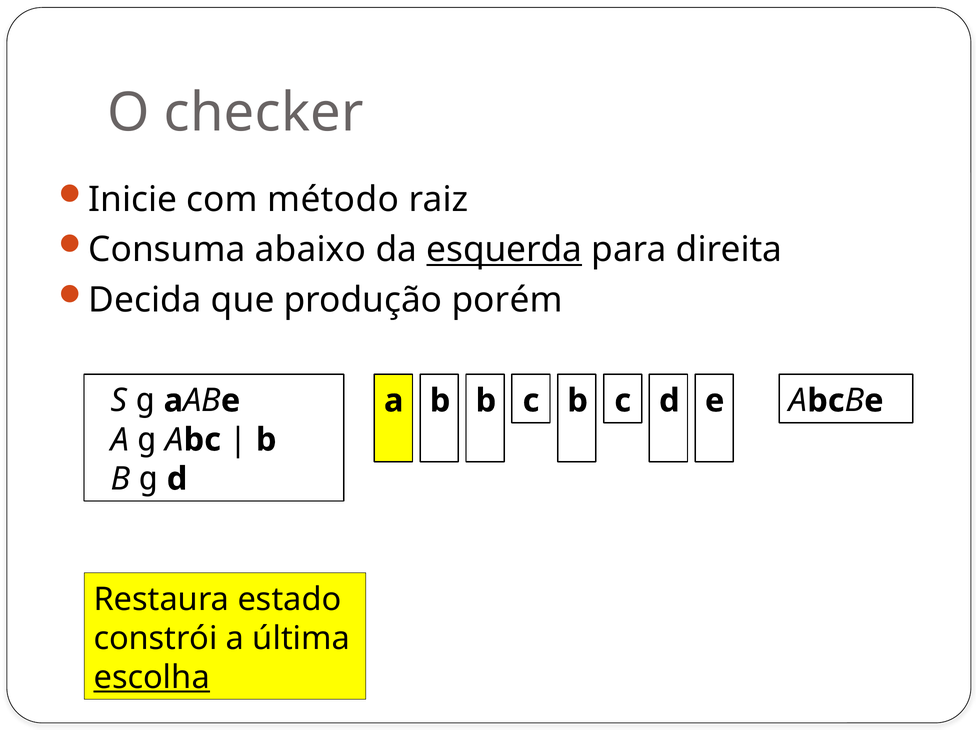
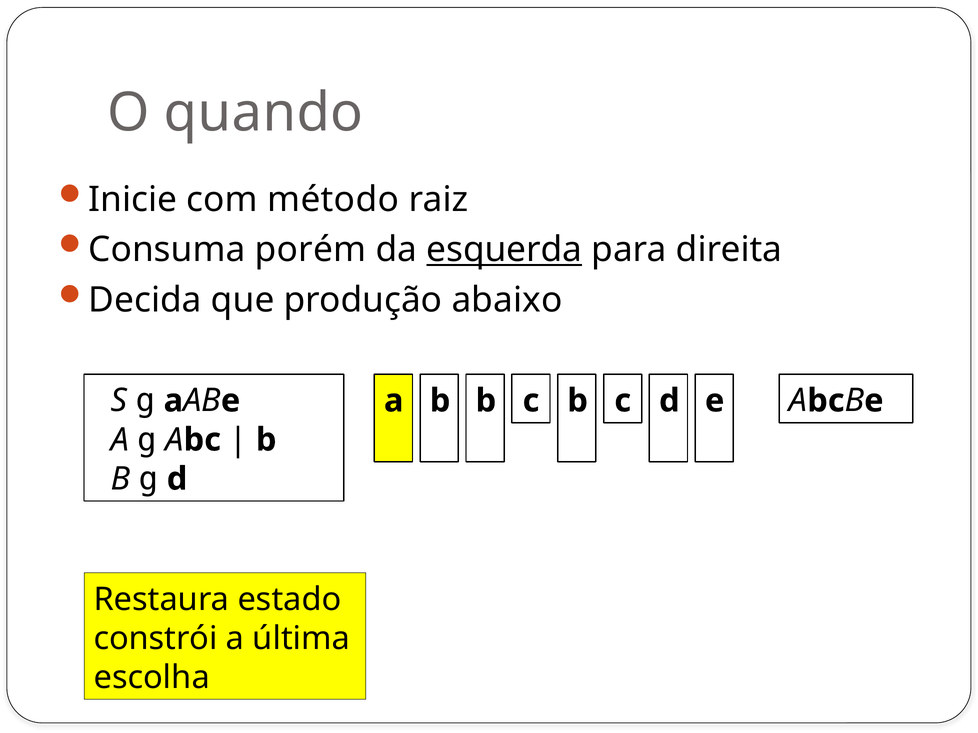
checker: checker -> quando (264, 113)
abaixo: abaixo -> porém (310, 250)
porém: porém -> abaixo (507, 300)
escolha underline: present -> none (152, 678)
